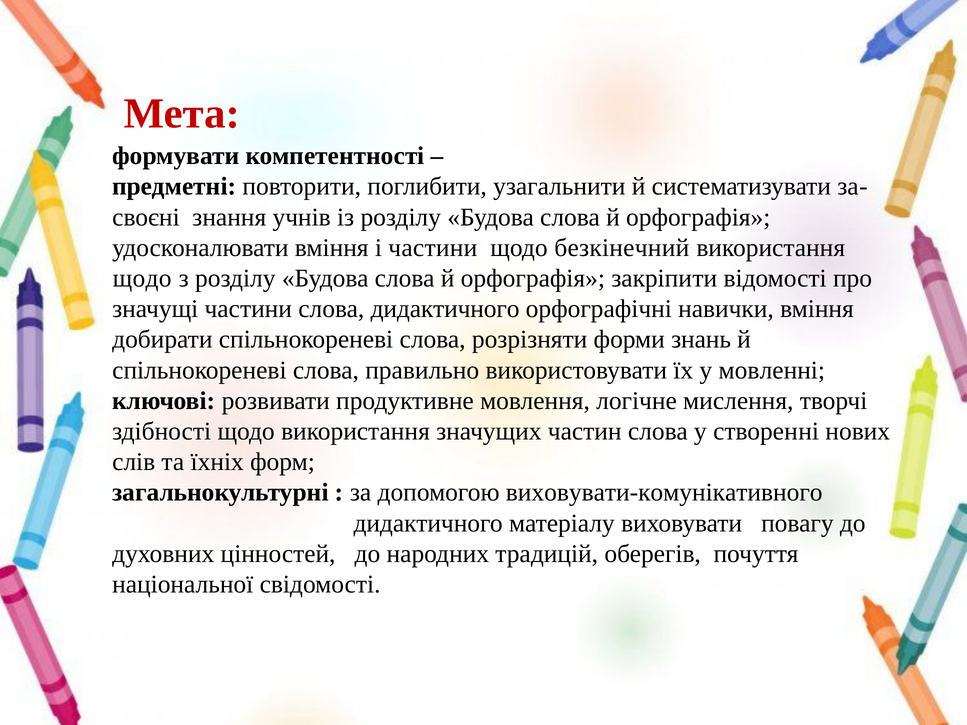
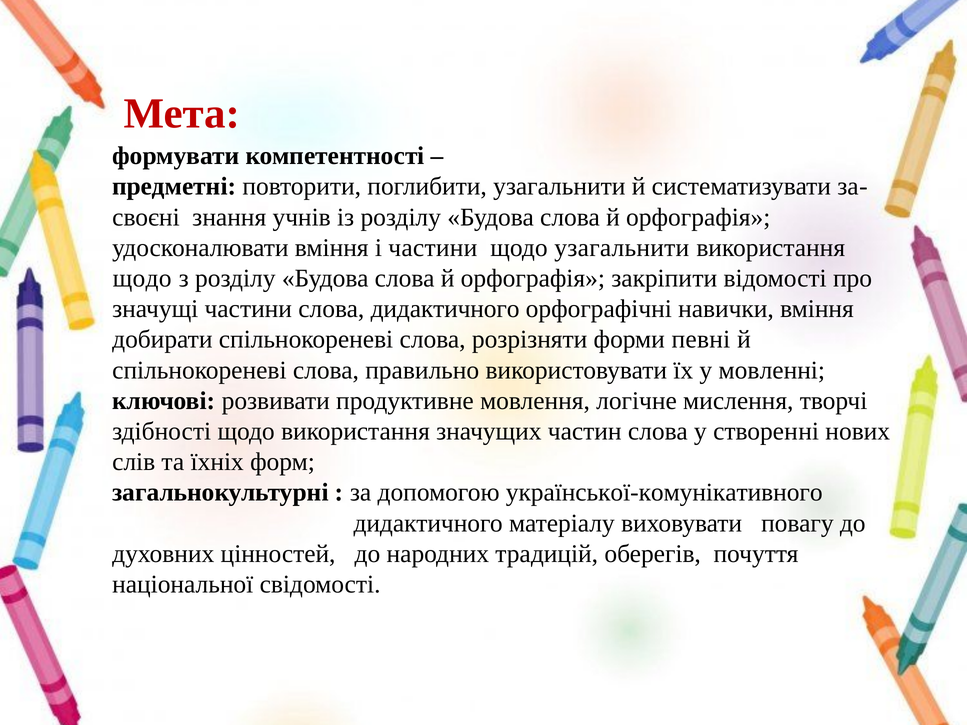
щодо безкінечний: безкінечний -> узагальнити (622, 248)
знань: знань -> певні (701, 340)
виховувати-комунікативного: виховувати-комунікативного -> української-комунікативного (664, 493)
